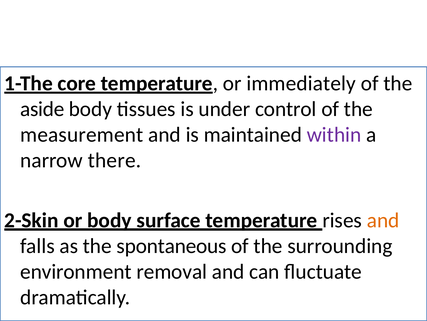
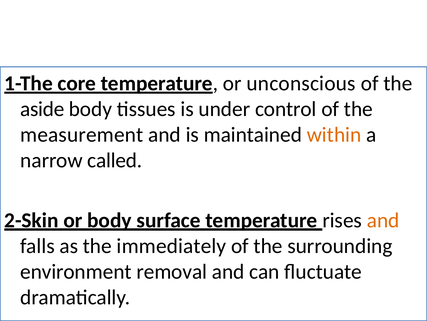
immediately: immediately -> unconscious (301, 83)
within colour: purple -> orange (334, 134)
there: there -> called (115, 160)
spontaneous: spontaneous -> immediately (171, 245)
